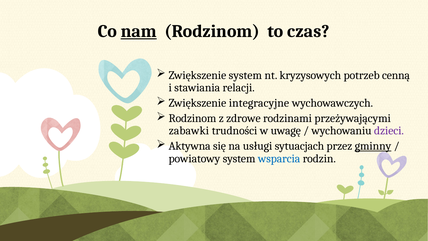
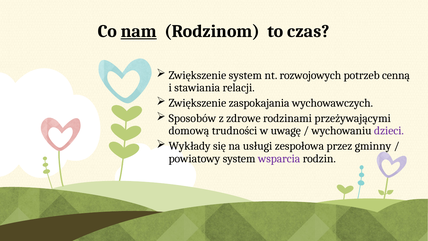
kryzysowych: kryzysowych -> rozwojowych (310, 75)
integracyjne: integracyjne -> zaspokajania (259, 103)
Rodzinom: Rodzinom -> Sposobów (192, 118)
zabawki: zabawki -> domową (189, 131)
Aktywna: Aktywna -> Wykłady (190, 146)
sytuacjach: sytuacjach -> zespołowa (299, 146)
gminny underline: present -> none (373, 146)
wsparcia colour: blue -> purple (279, 158)
